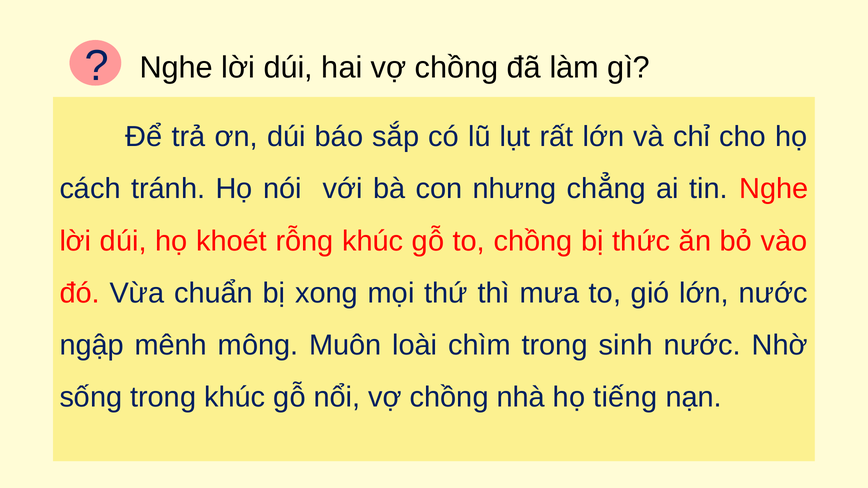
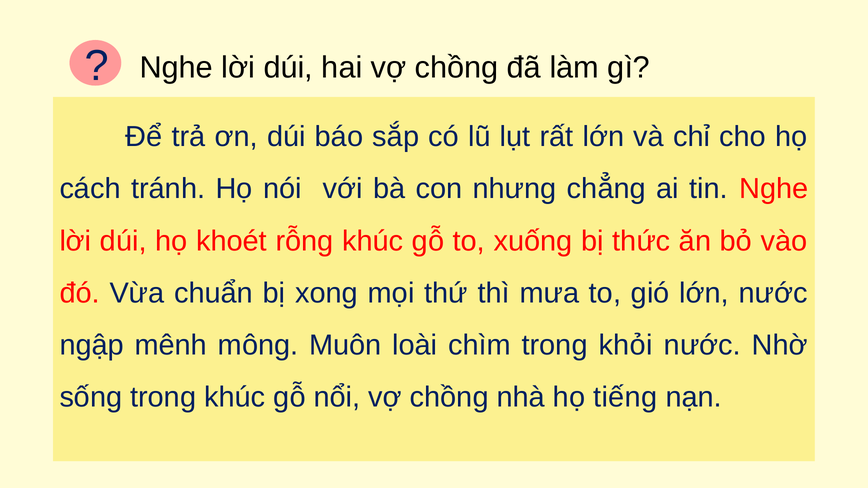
to chồng: chồng -> xuống (533, 241)
sinh: sinh -> khỏi (626, 345)
